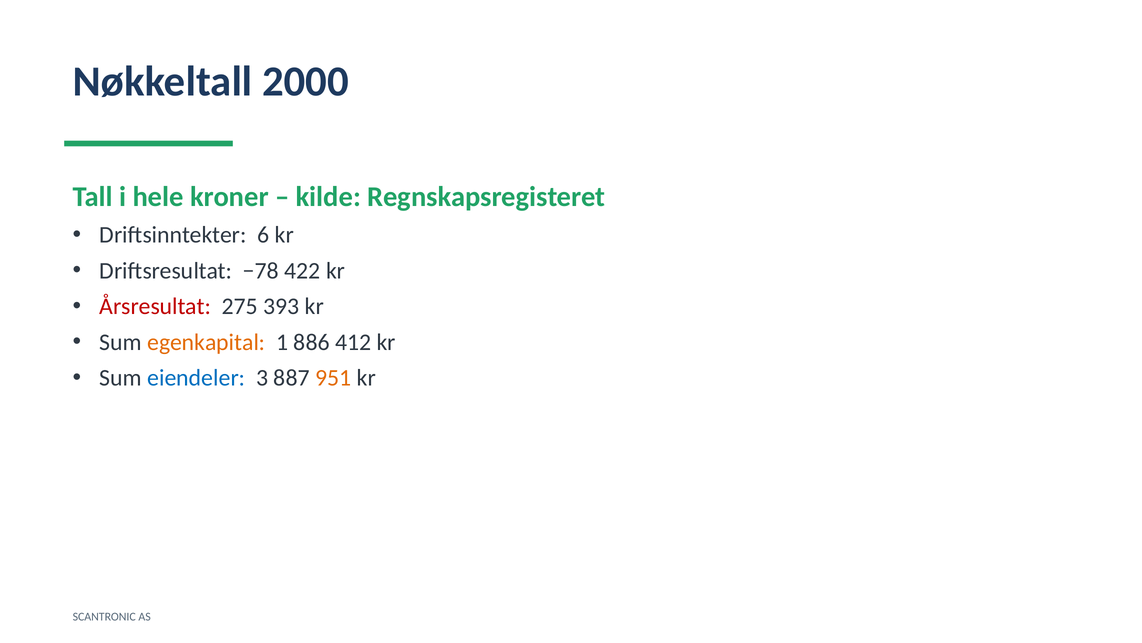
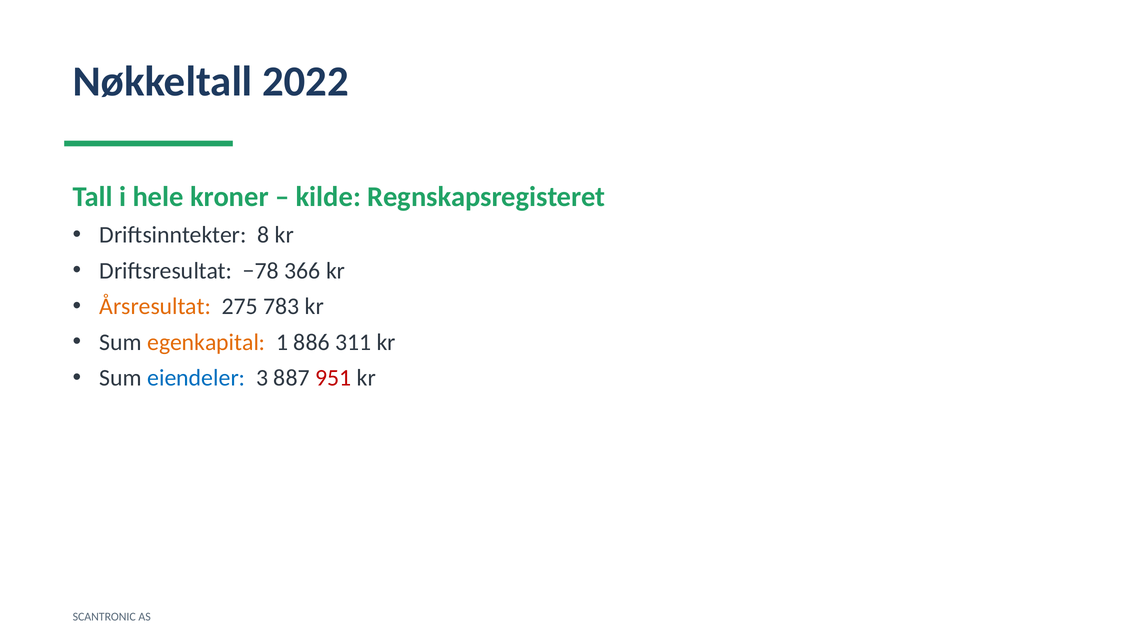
2000: 2000 -> 2022 (305, 82)
6: 6 -> 8 (263, 235)
422: 422 -> 366 (302, 271)
Årsresultat colour: red -> orange (155, 306)
393: 393 -> 783 (281, 306)
412: 412 -> 311 (353, 342)
951 colour: orange -> red (333, 378)
